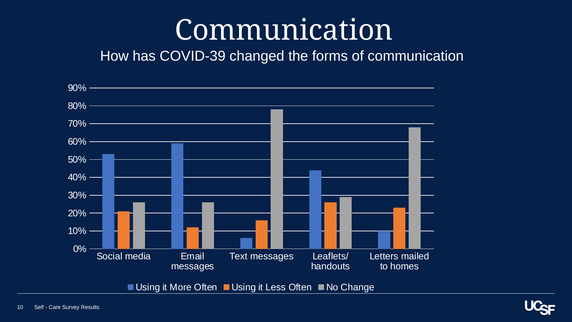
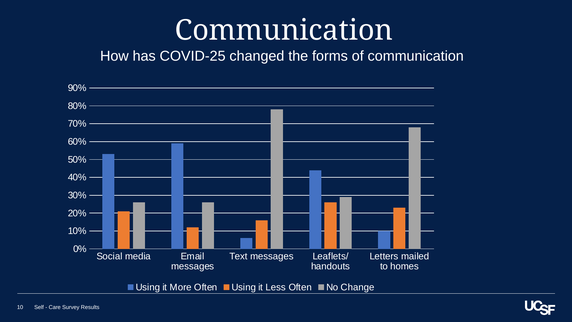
COVID-39: COVID-39 -> COVID-25 (193, 56)
